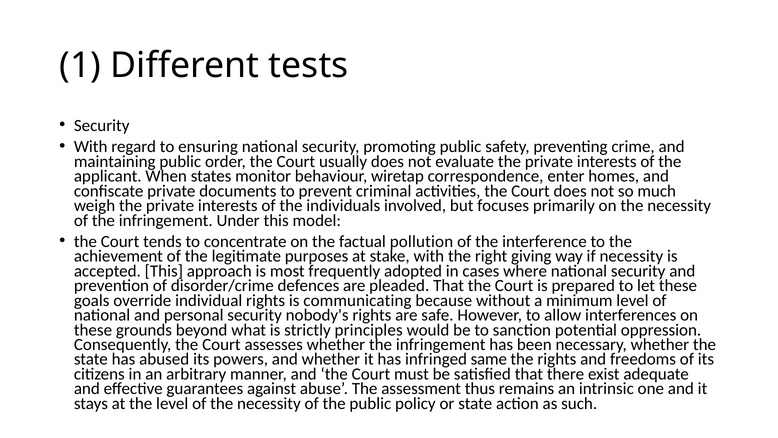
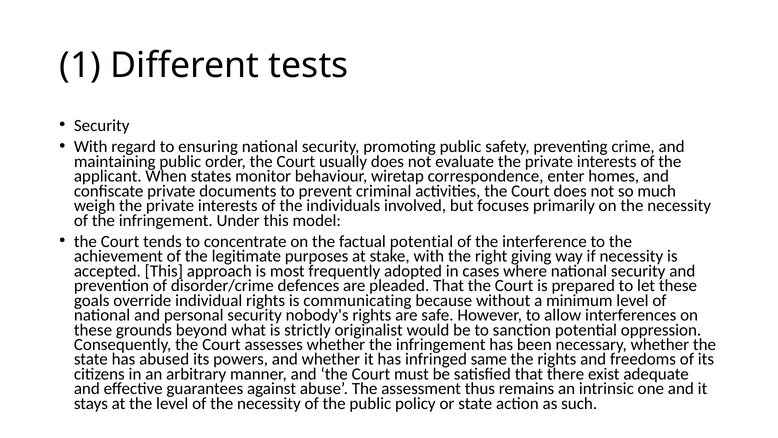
factual pollution: pollution -> potential (422, 241)
principles: principles -> originalist (369, 330)
